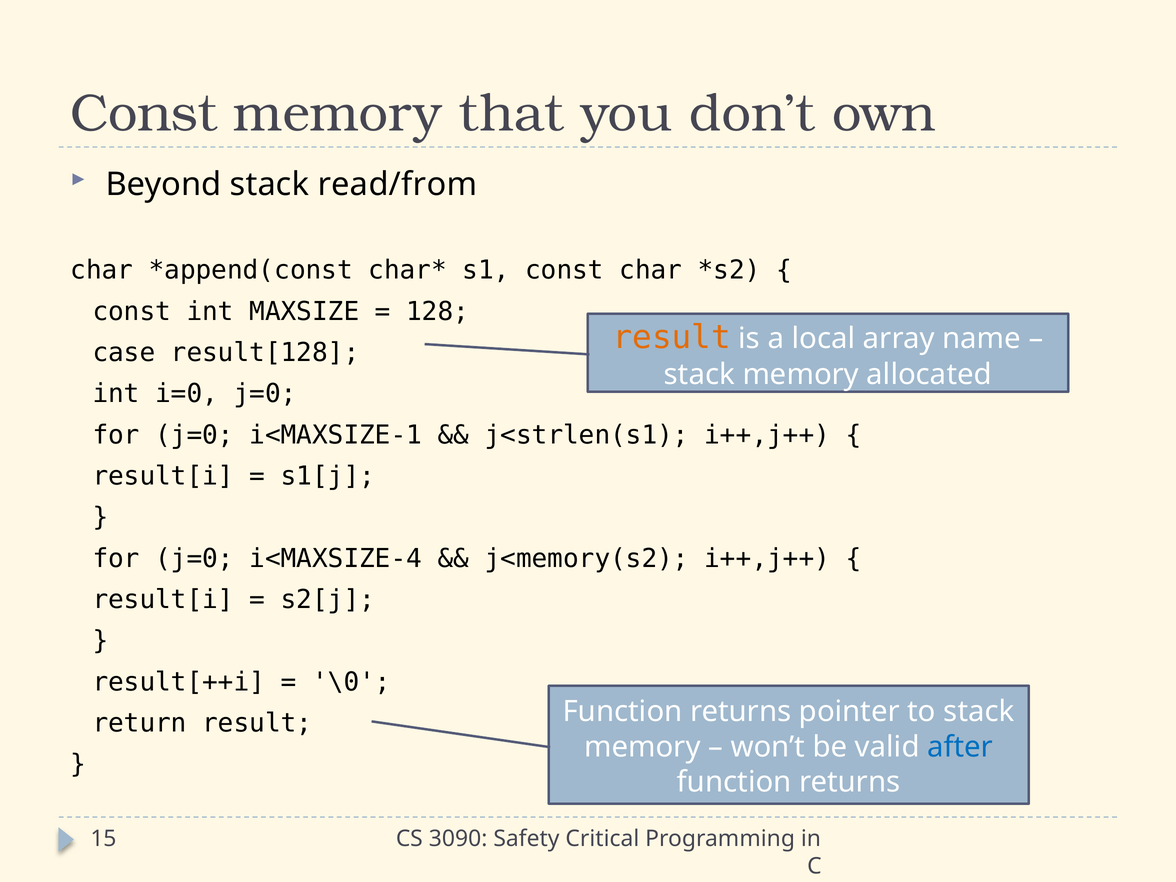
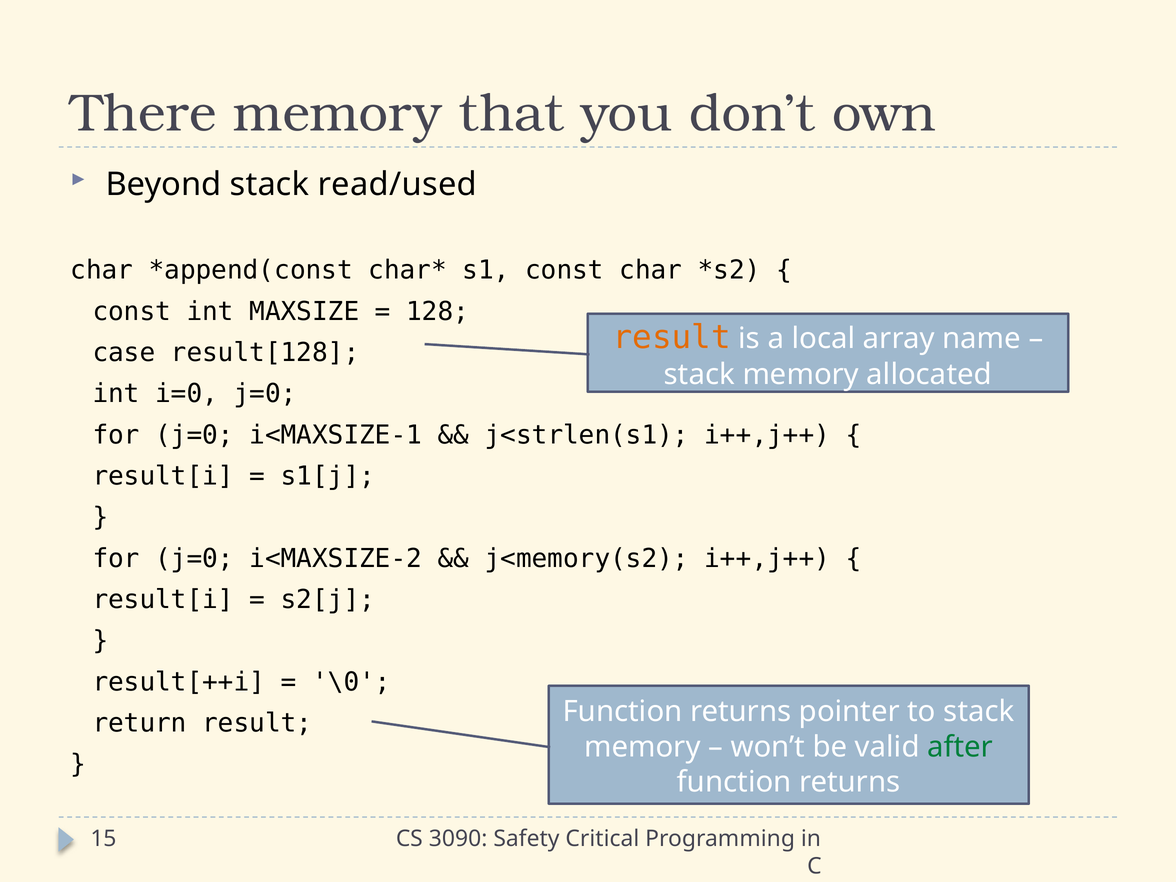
Const: Const -> There (143, 113)
read/from: read/from -> read/used (397, 185)
i<MAXSIZE-4: i<MAXSIZE-4 -> i<MAXSIZE-2 (336, 558)
after colour: blue -> green (960, 747)
